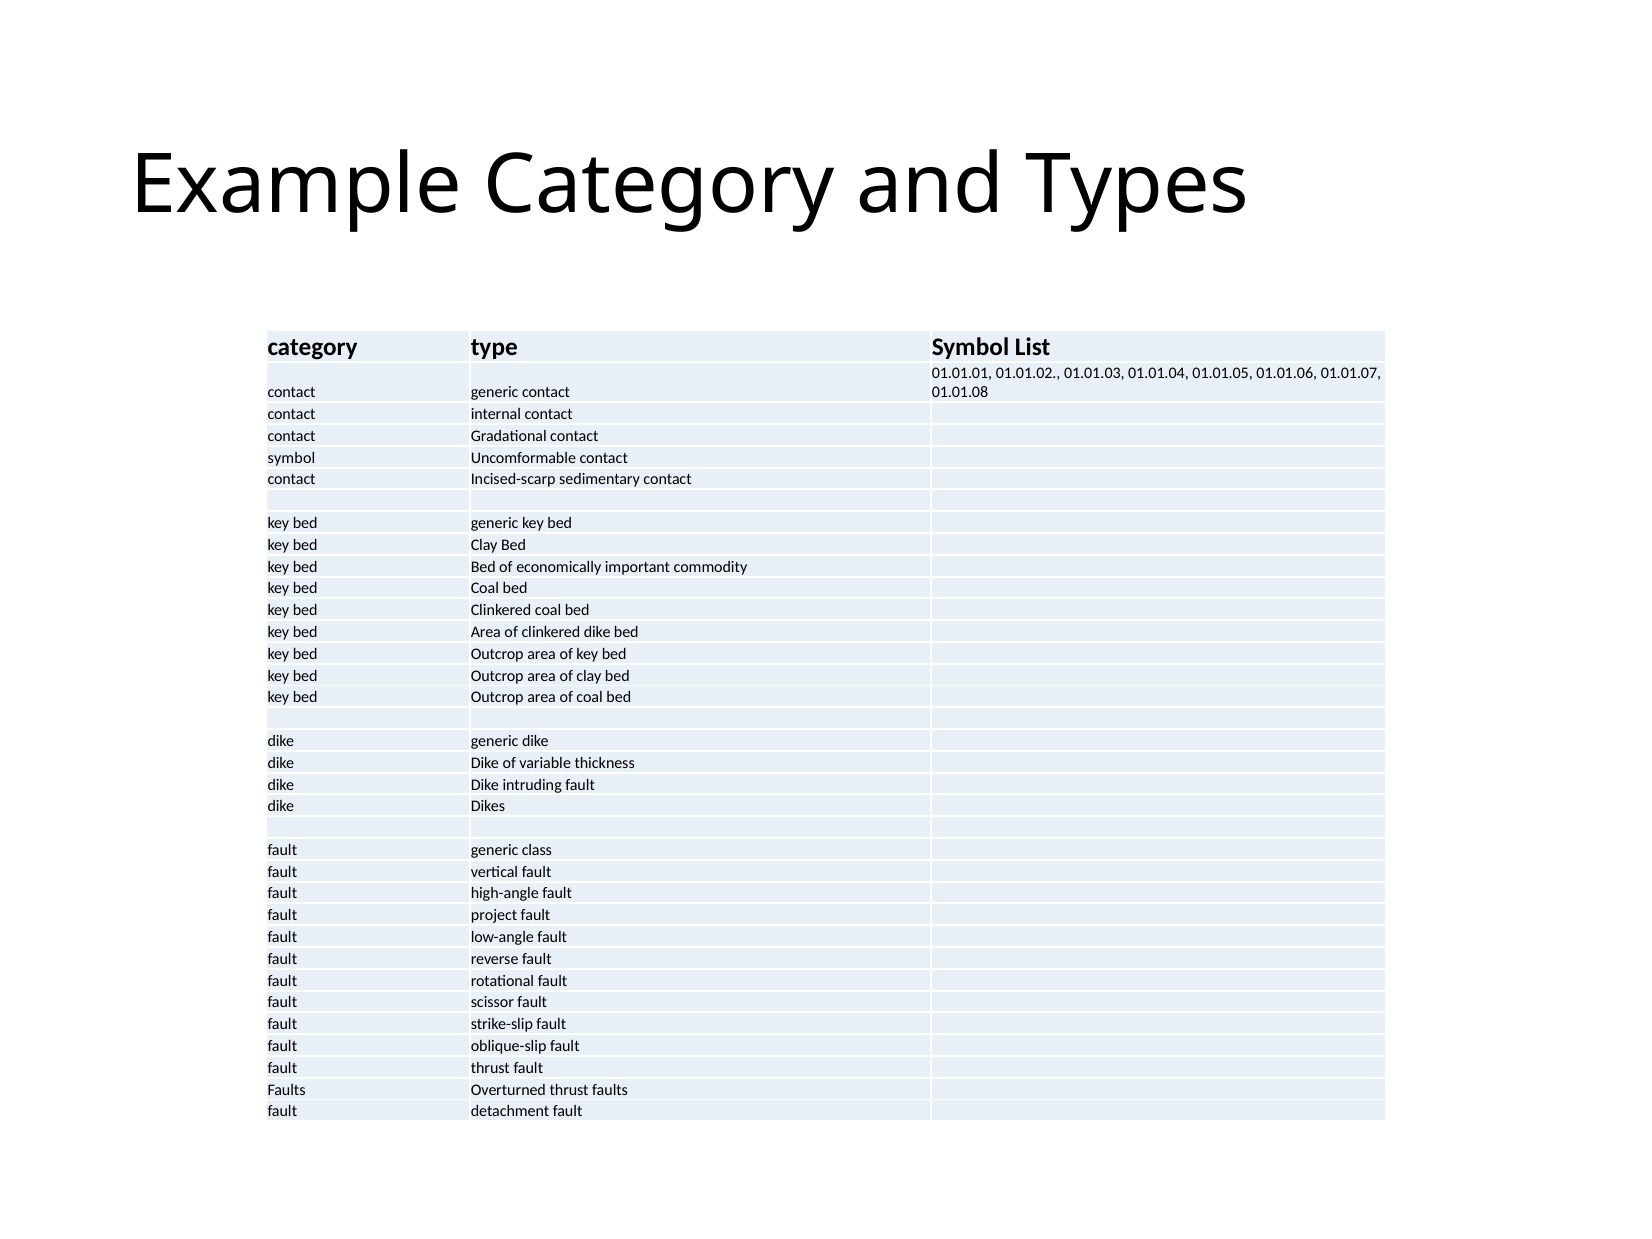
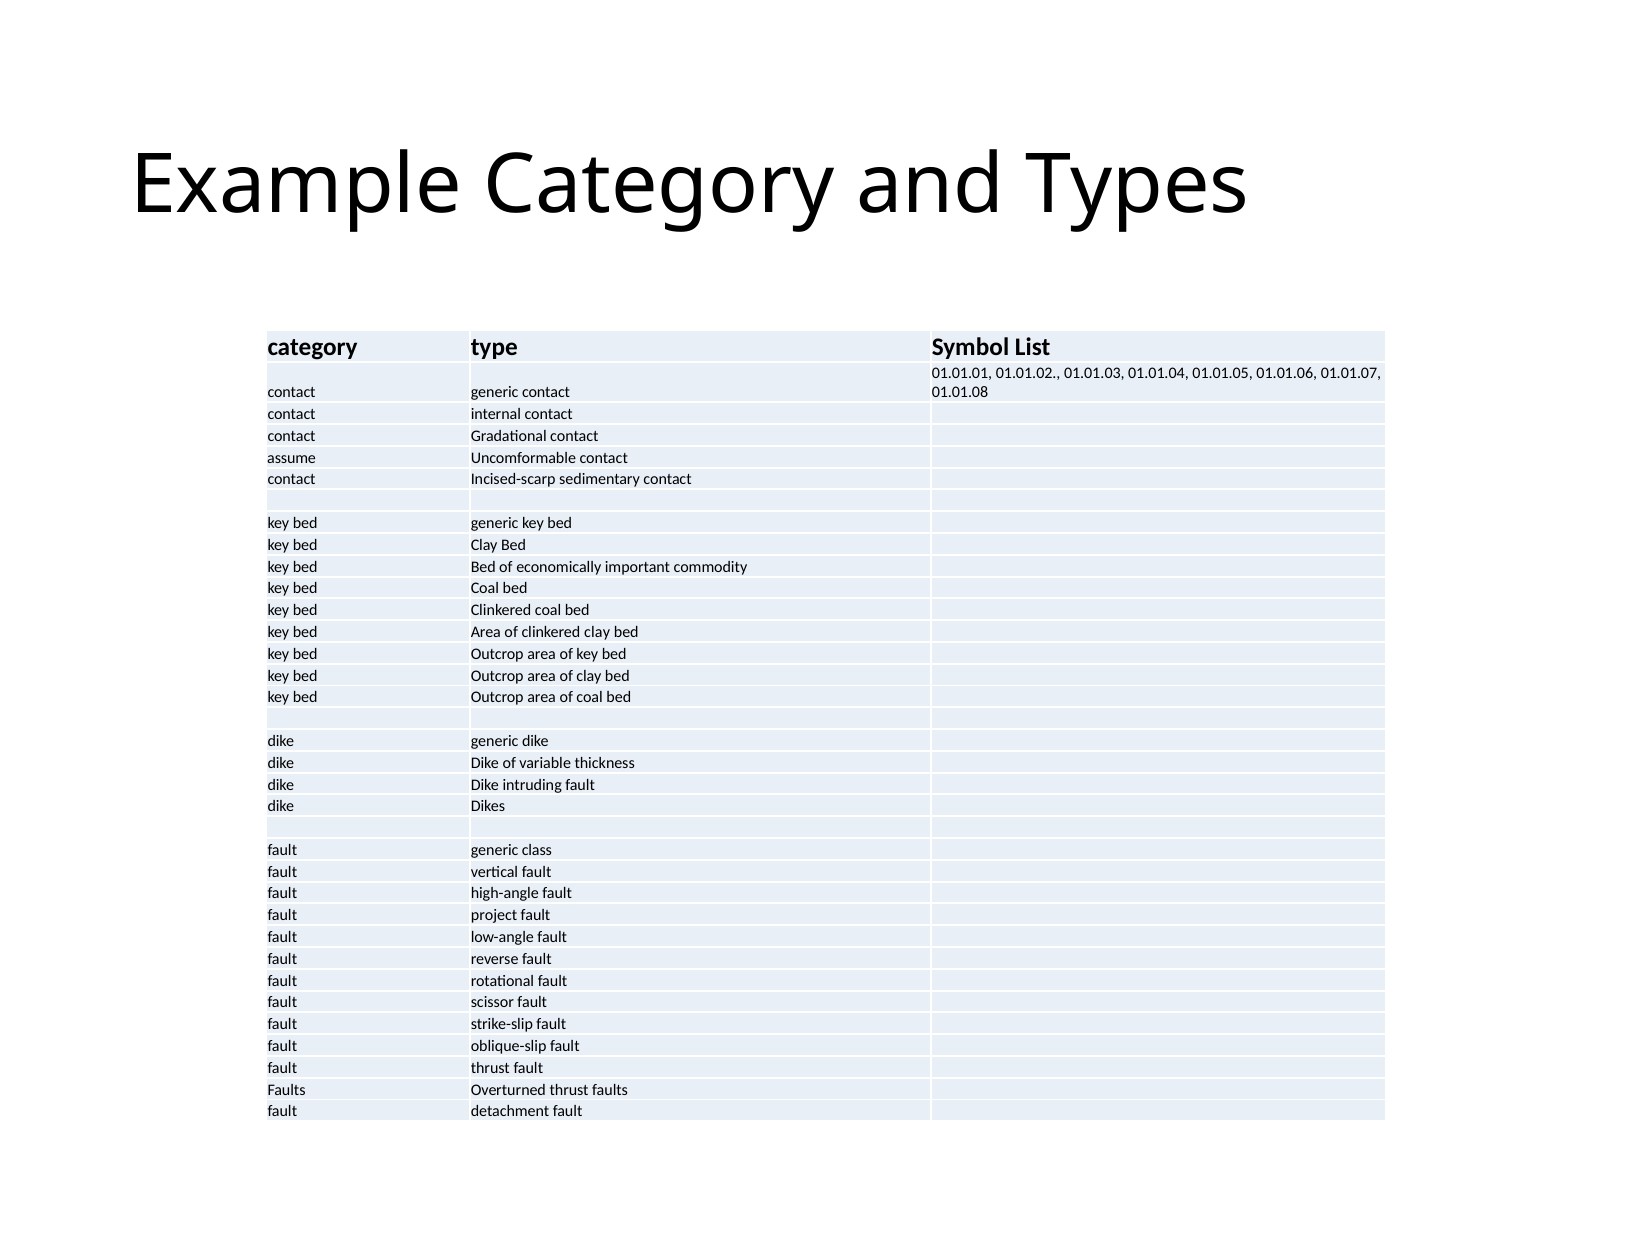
symbol: symbol -> assume (292, 458)
clinkered dike: dike -> clay (597, 632)
